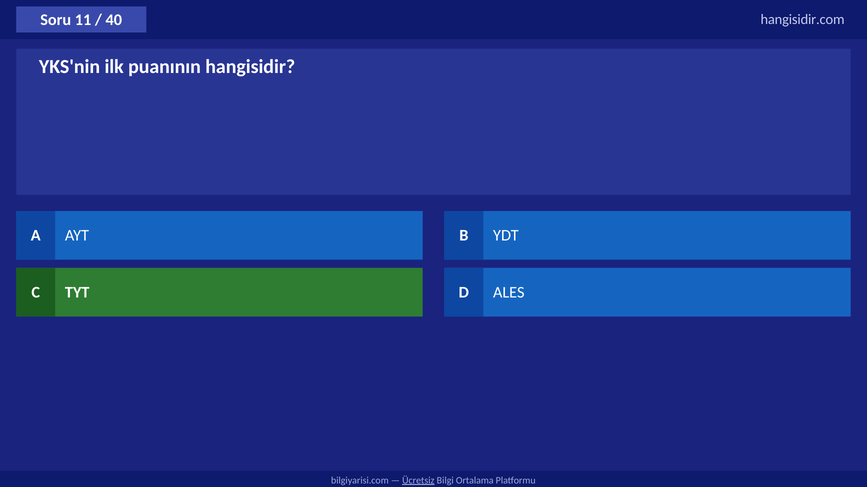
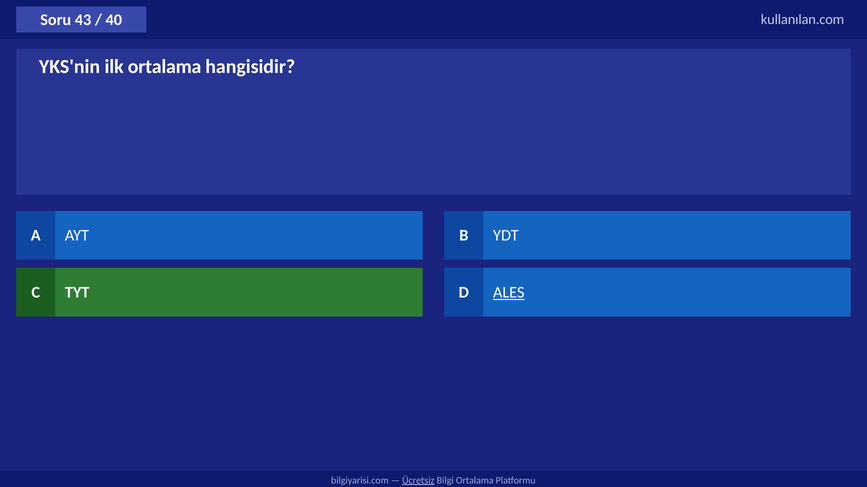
11: 11 -> 43 (83, 20)
hangisidir.com: hangisidir.com -> kullanılan.com (803, 20)
ilk puanının: puanının -> ortalama (165, 67)
ALES underline: none -> present (509, 293)
